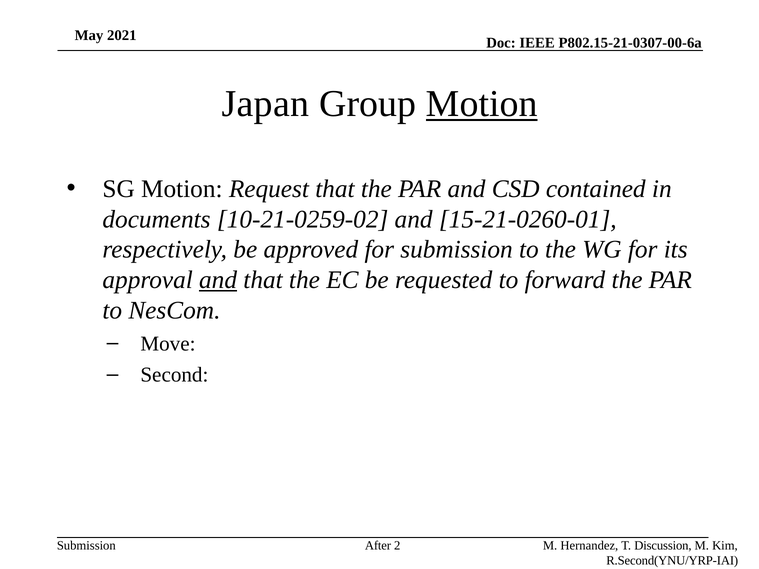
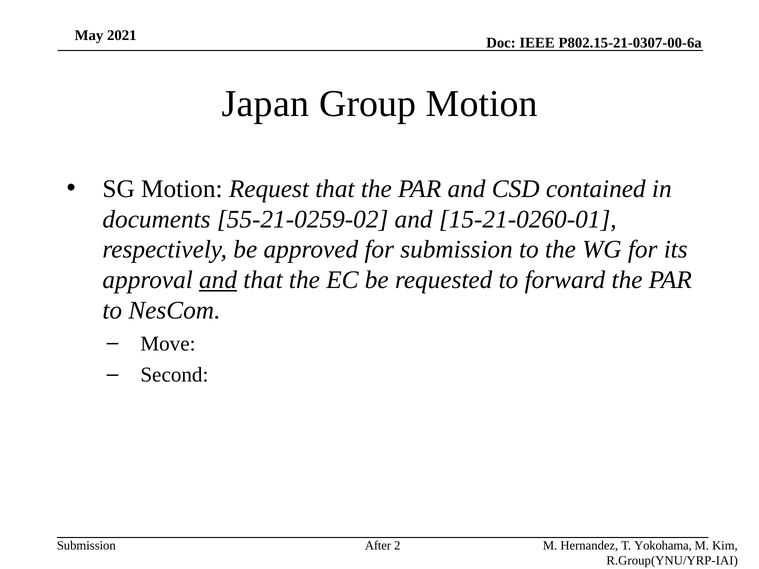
Motion underline: present -> none (482, 104)
10-21-0259-02: 10-21-0259-02 -> 55-21-0259-02 (303, 219)
Discussion: Discussion -> Yokohama (663, 546)
R.Second(YNU/YRP-IAI: R.Second(YNU/YRP-IAI -> R.Group(YNU/YRP-IAI (672, 561)
